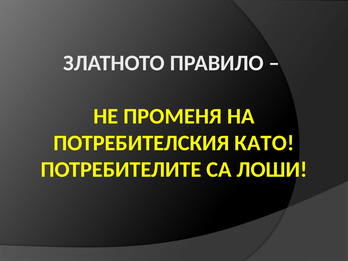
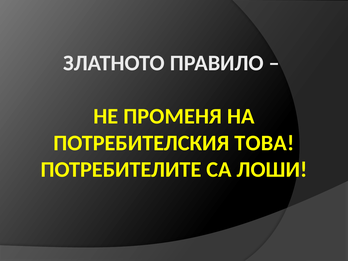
КАТО: КАТО -> ТОВА (264, 143)
